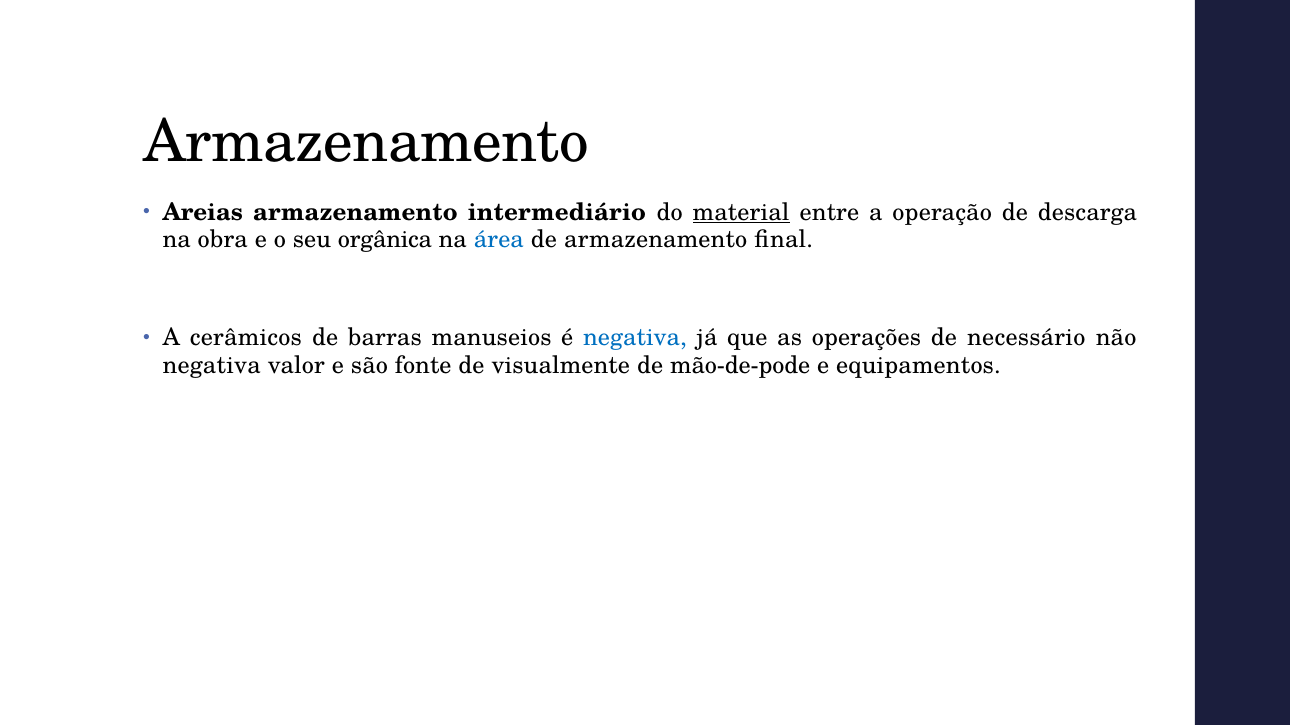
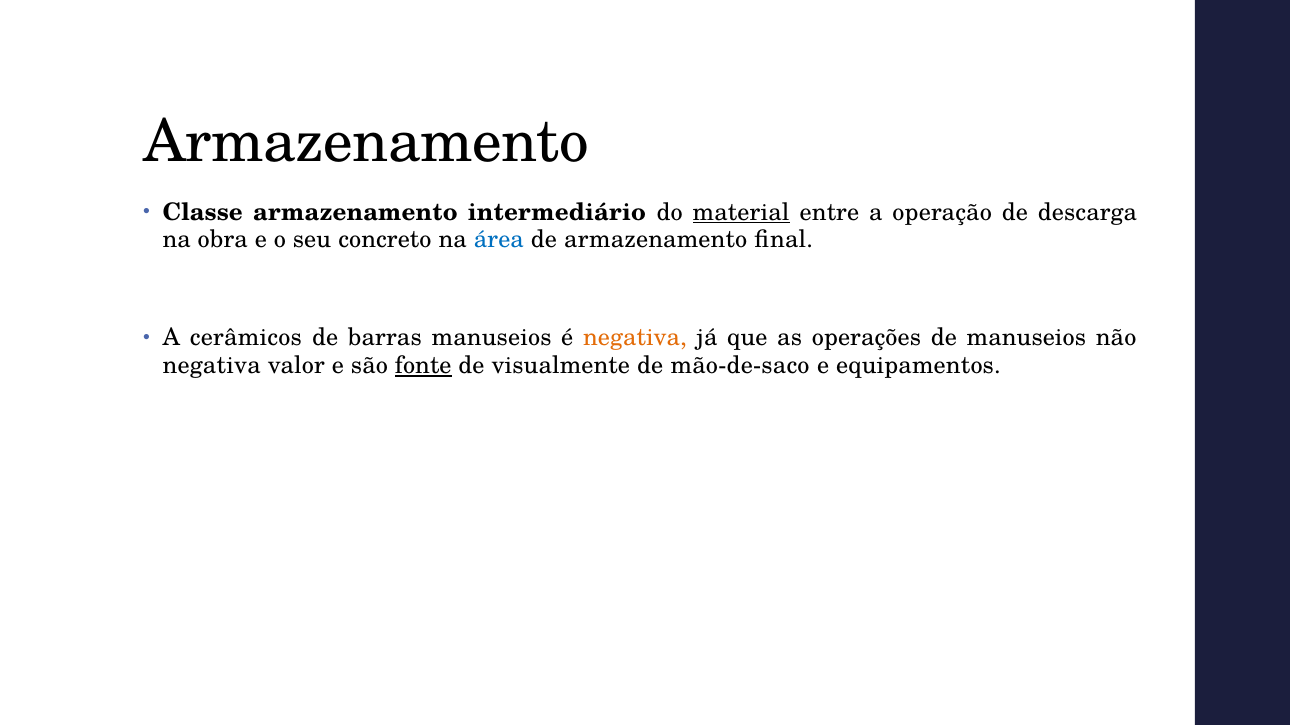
Areias: Areias -> Classe (203, 212)
orgânica: orgânica -> concreto (385, 240)
negativa colour: blue -> orange (635, 338)
de necessário: necessário -> manuseios (1026, 338)
fonte underline: none -> present (423, 366)
mão-de-pode: mão-de-pode -> mão-de-saco (740, 366)
